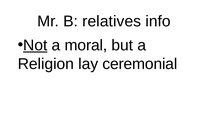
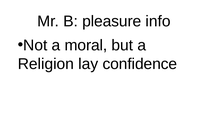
relatives: relatives -> pleasure (112, 21)
Not underline: present -> none (35, 45)
ceremonial: ceremonial -> confidence (140, 64)
